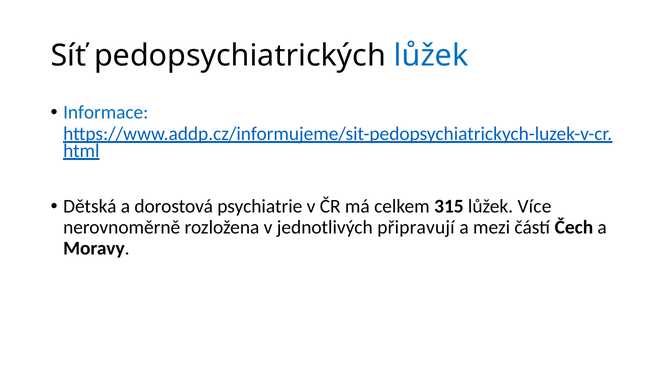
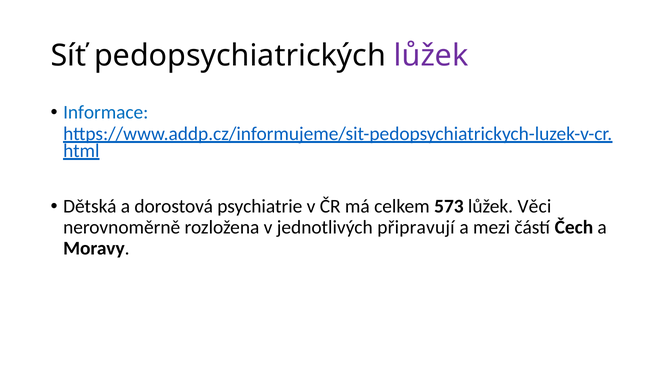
lůžek colour: blue -> purple (431, 56)
315: 315 -> 573 (449, 207)
Více: Více -> Věci (534, 207)
